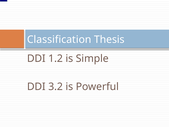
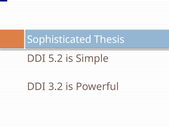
Classification: Classification -> Sophisticated (59, 39)
1.2: 1.2 -> 5.2 (56, 58)
